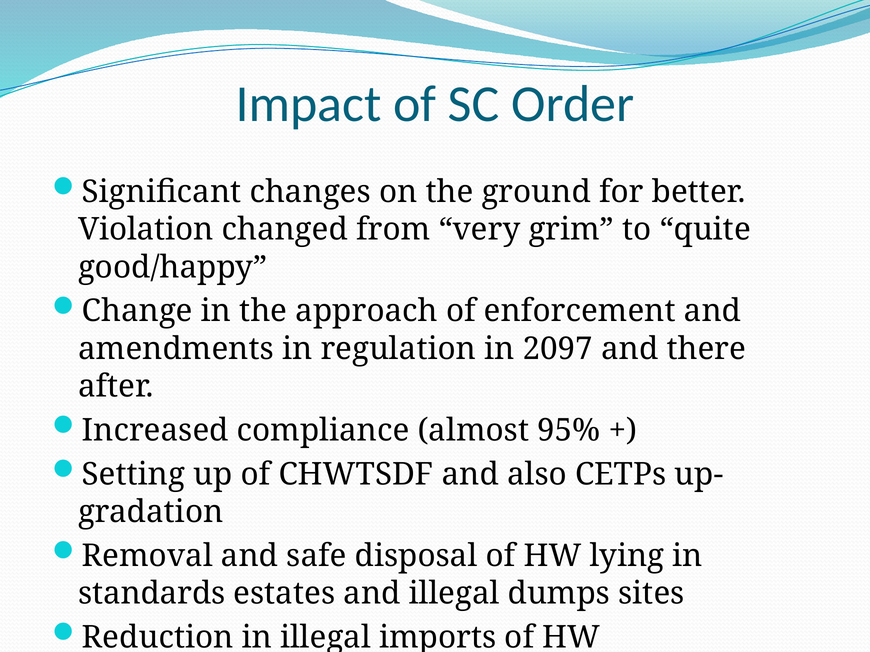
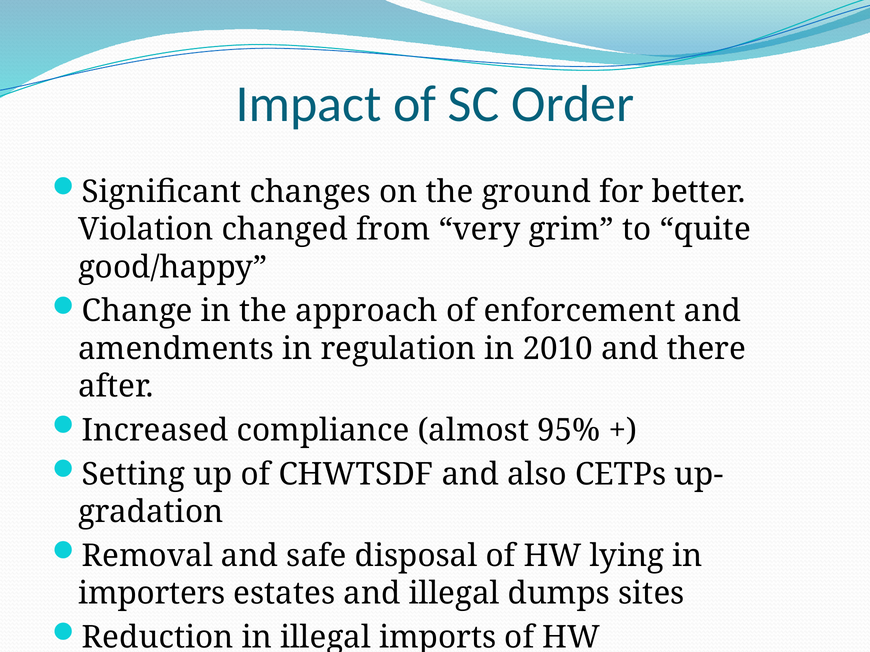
2097: 2097 -> 2010 (558, 349)
standards: standards -> importers (152, 594)
